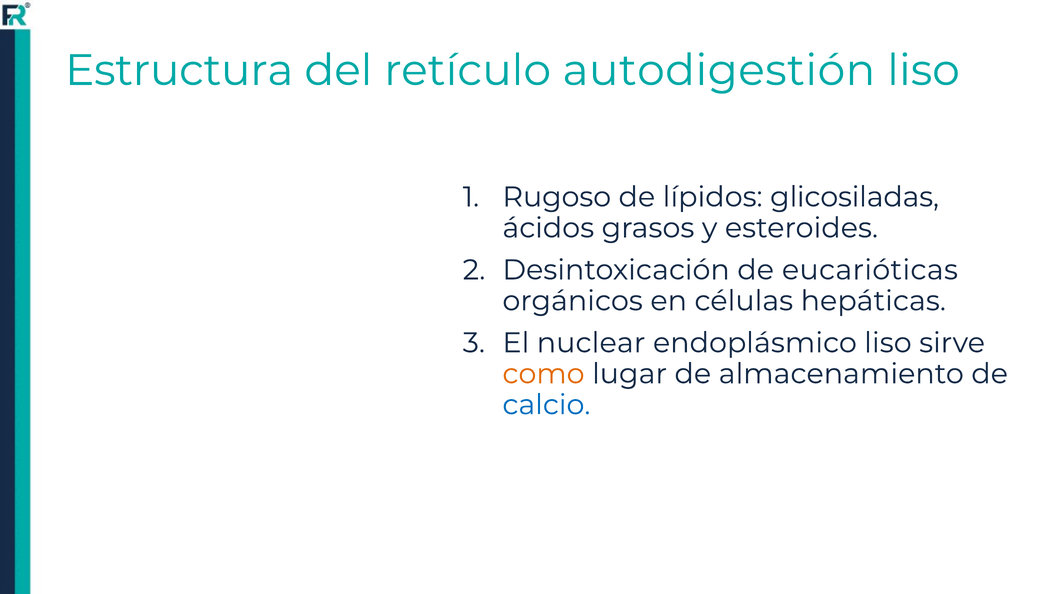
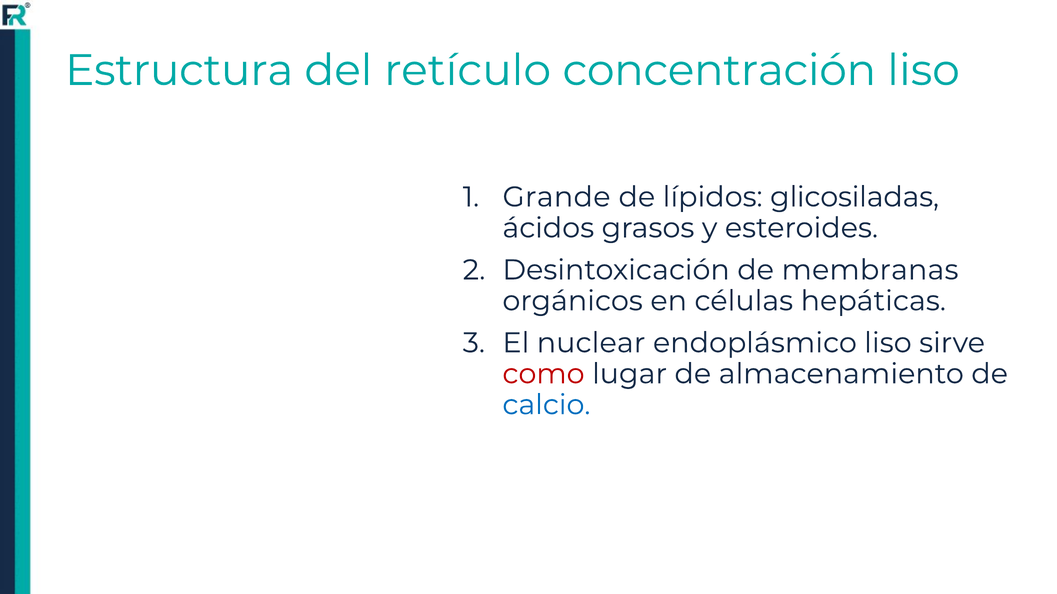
autodigestión: autodigestión -> concentración (719, 70)
Rugoso: Rugoso -> Grande (557, 197)
eucarióticas: eucarióticas -> membranas (870, 270)
como colour: orange -> red (543, 374)
